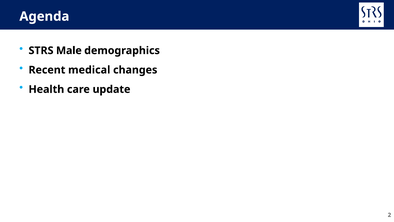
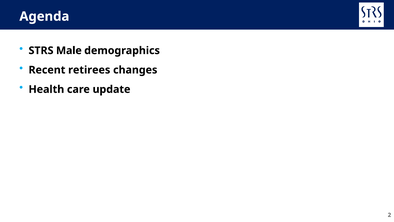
medical: medical -> retirees (89, 70)
